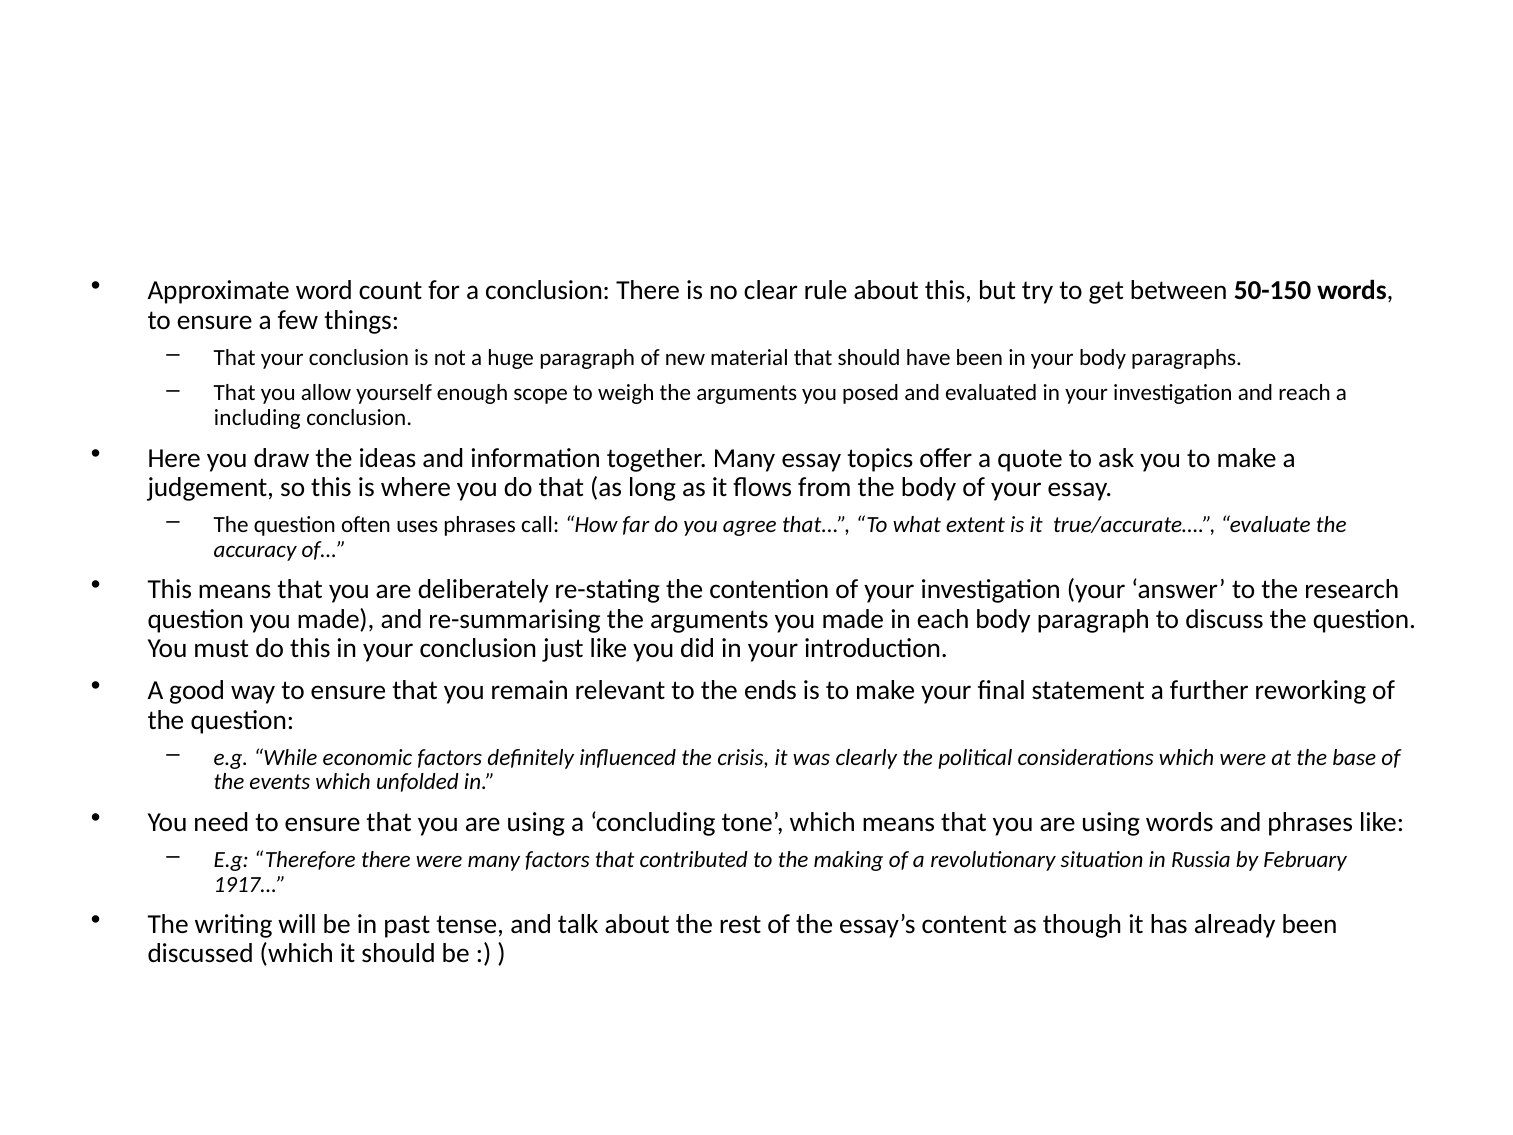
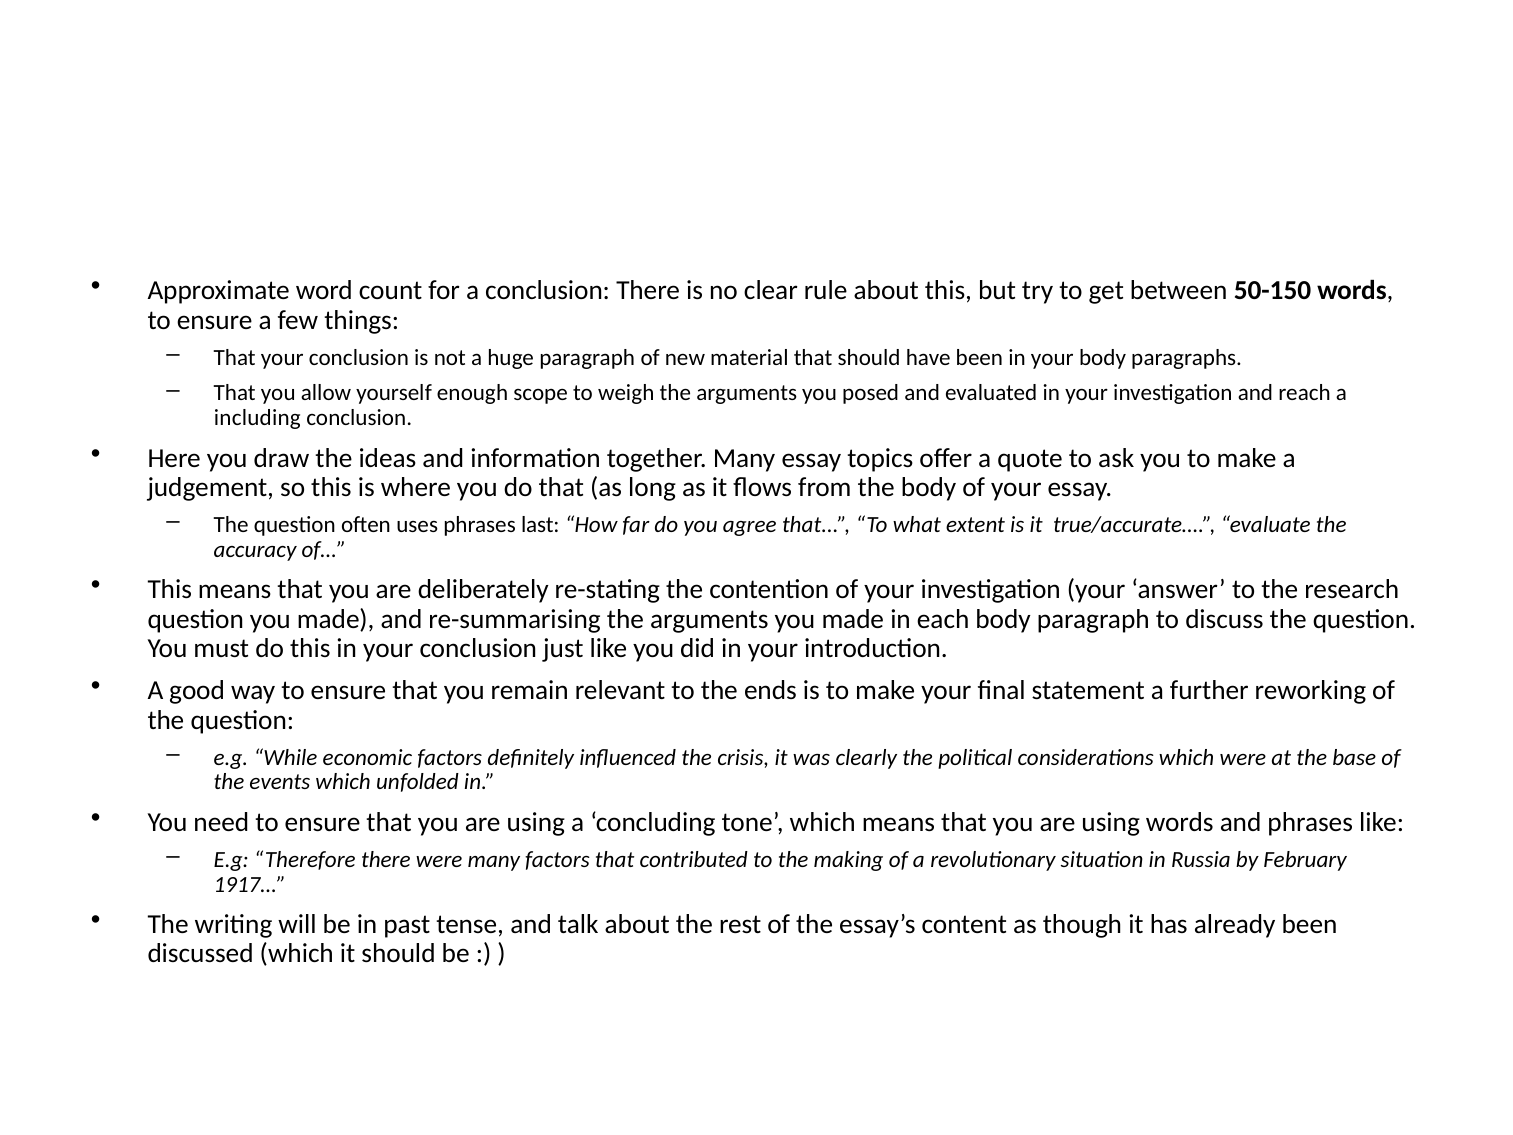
call: call -> last (540, 525)
